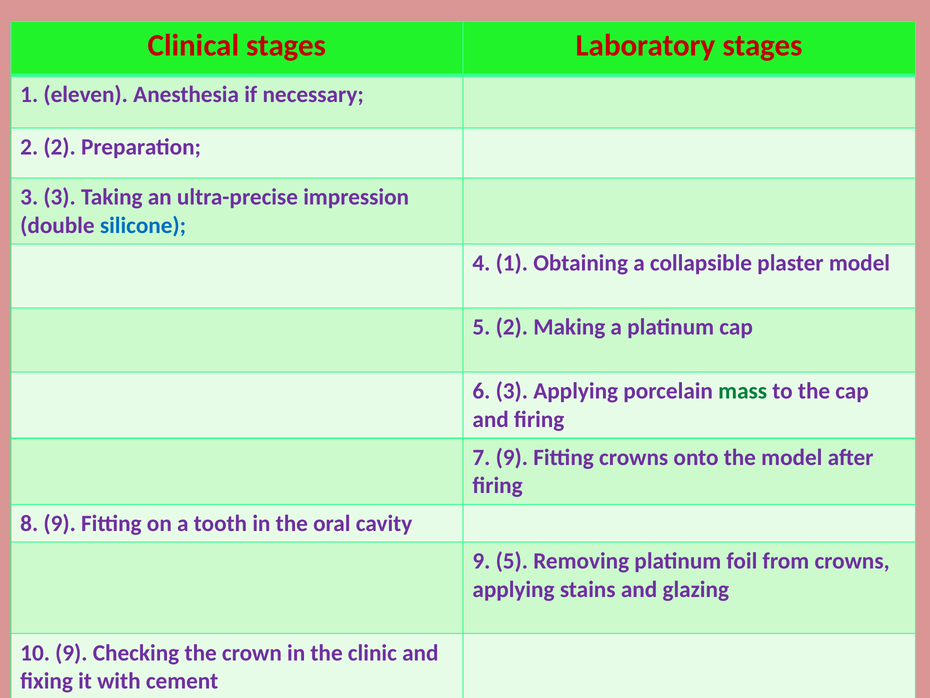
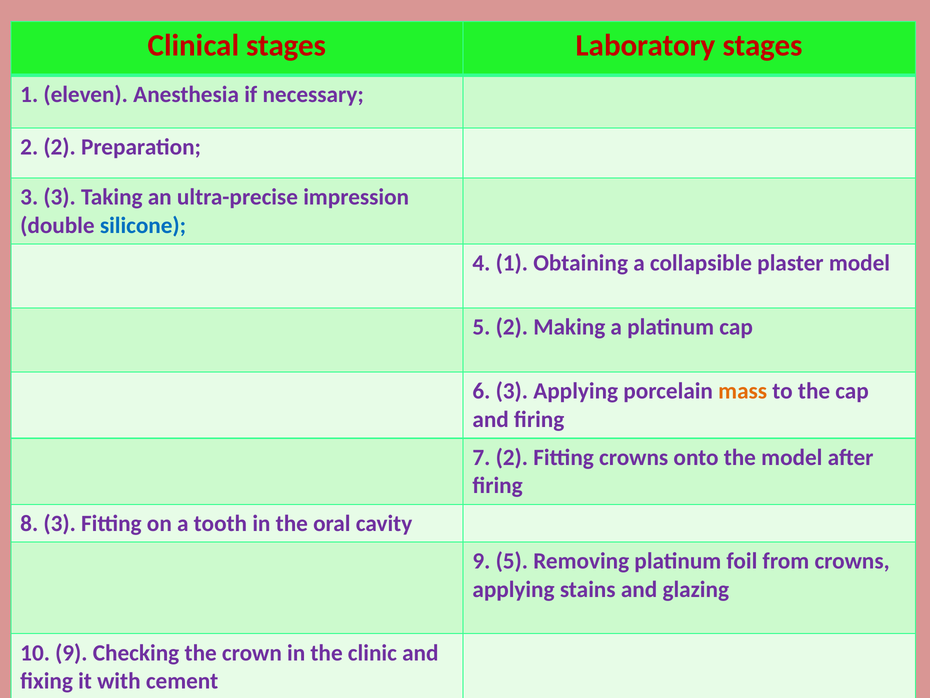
mass colour: green -> orange (743, 391)
7 9: 9 -> 2 (512, 457)
8 9: 9 -> 3 (60, 523)
